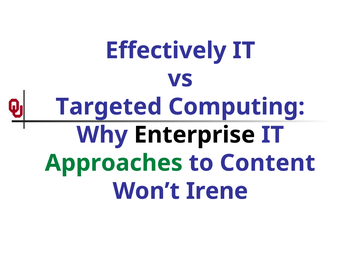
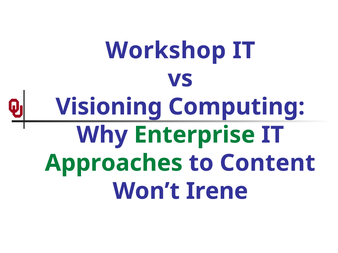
Effectively: Effectively -> Workshop (166, 51)
Targeted: Targeted -> Visioning (109, 107)
Enterprise colour: black -> green (195, 135)
